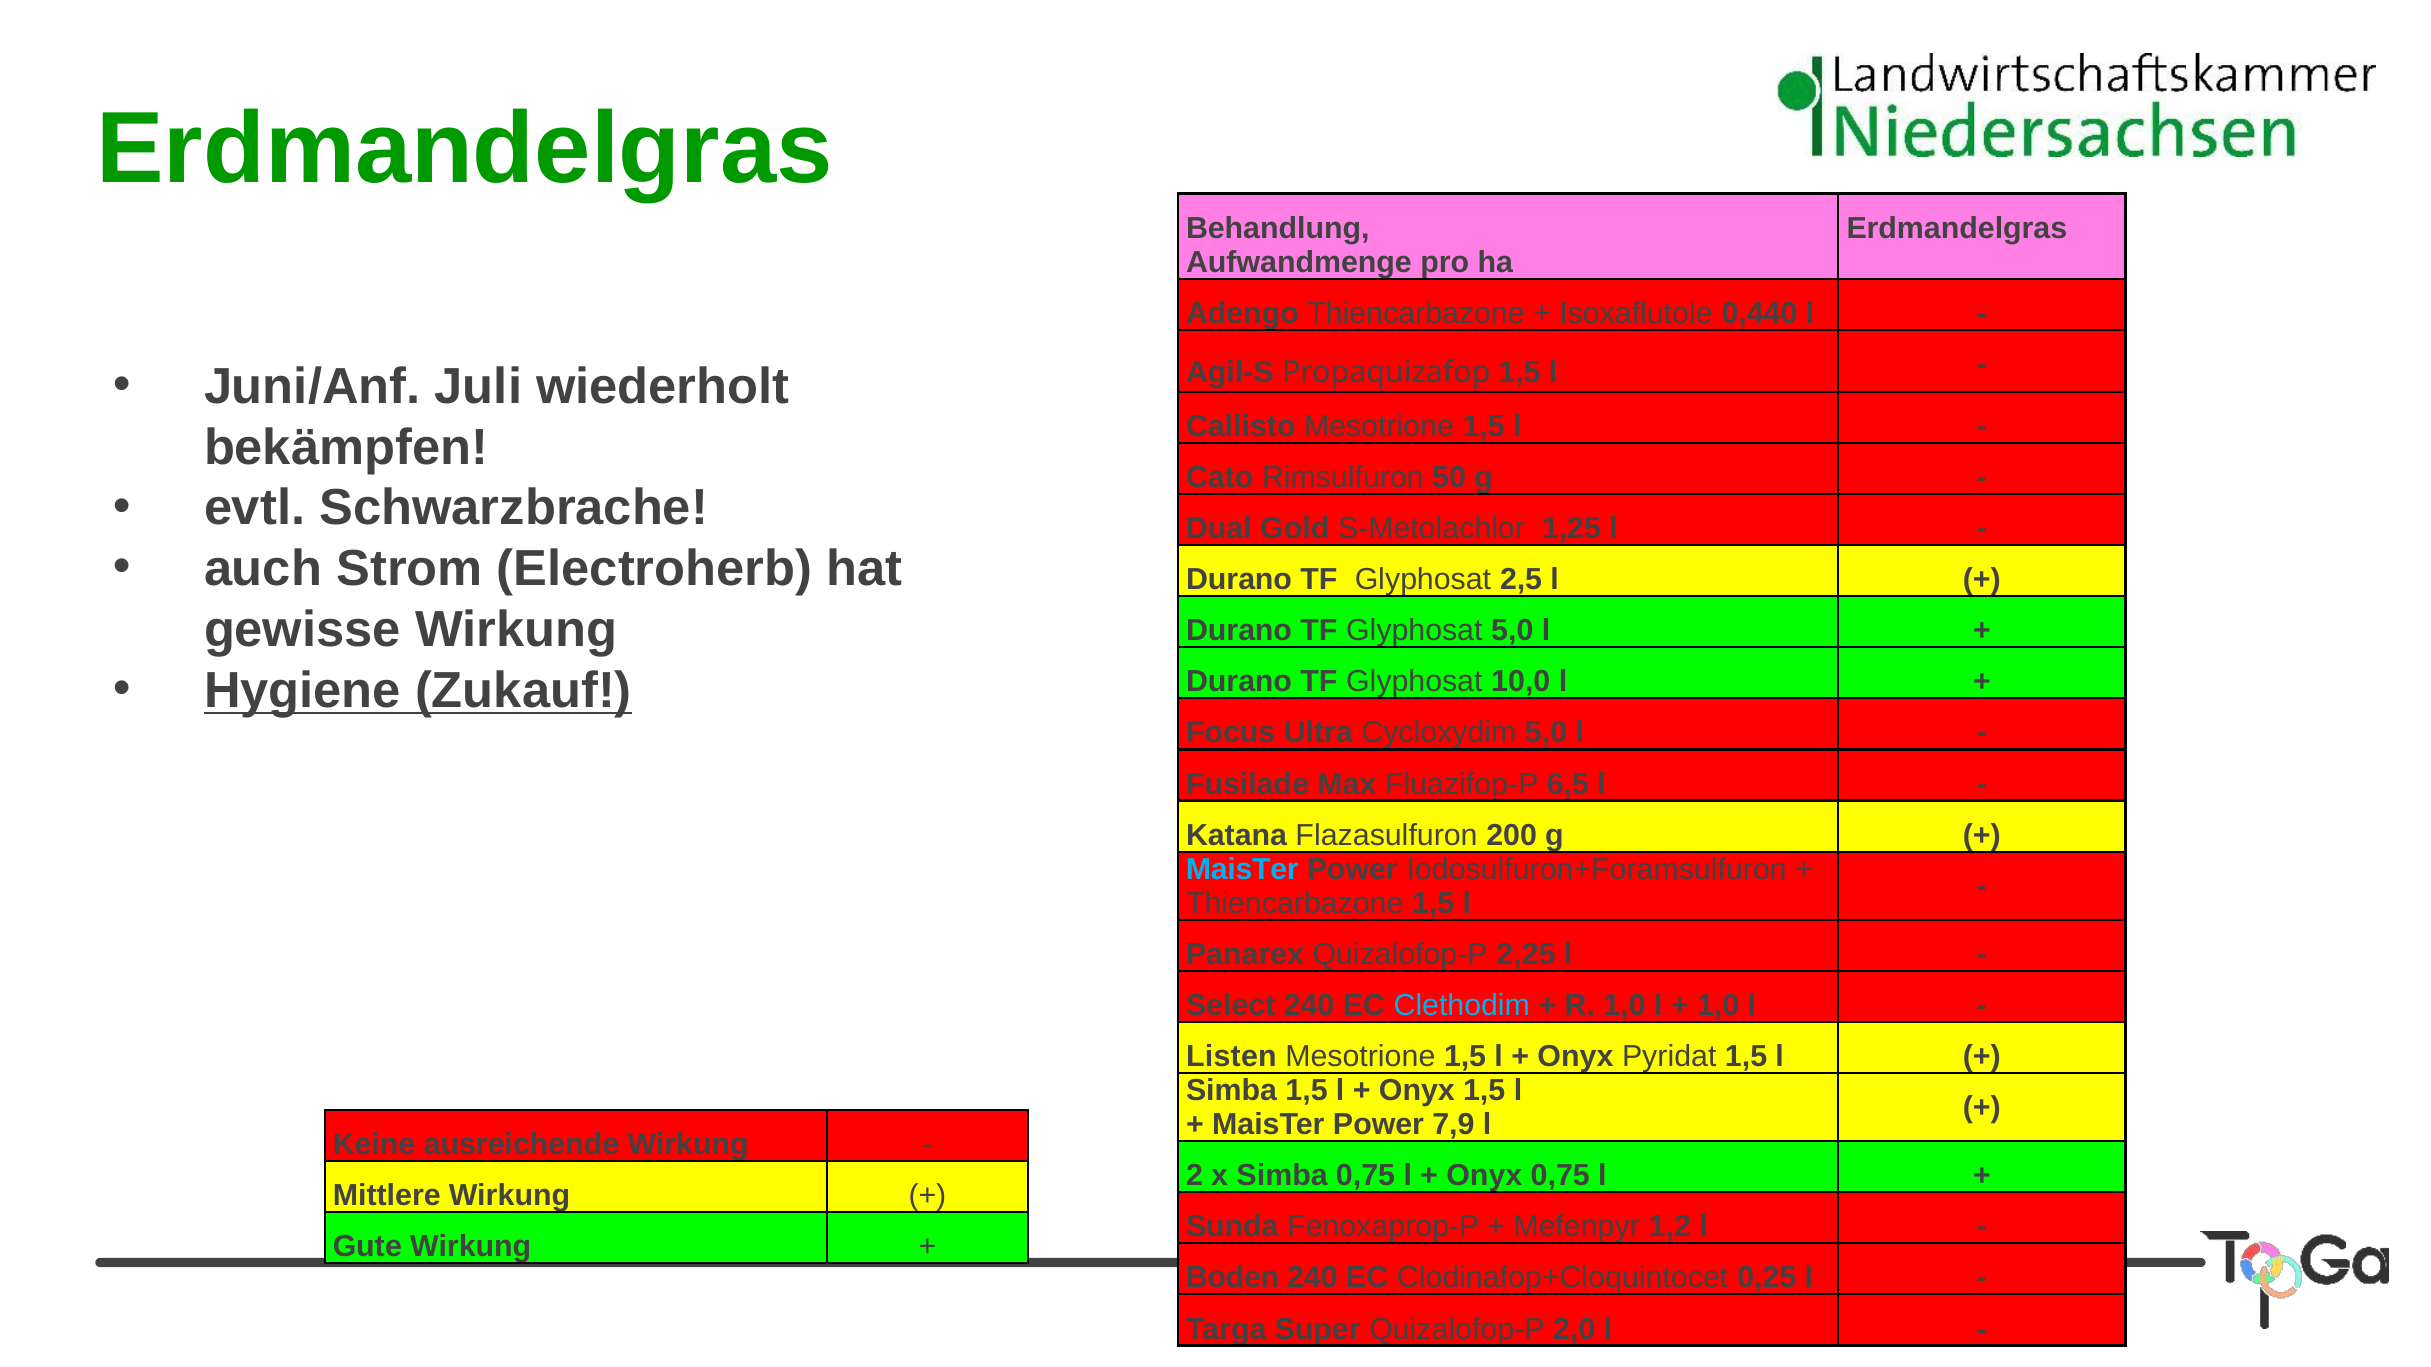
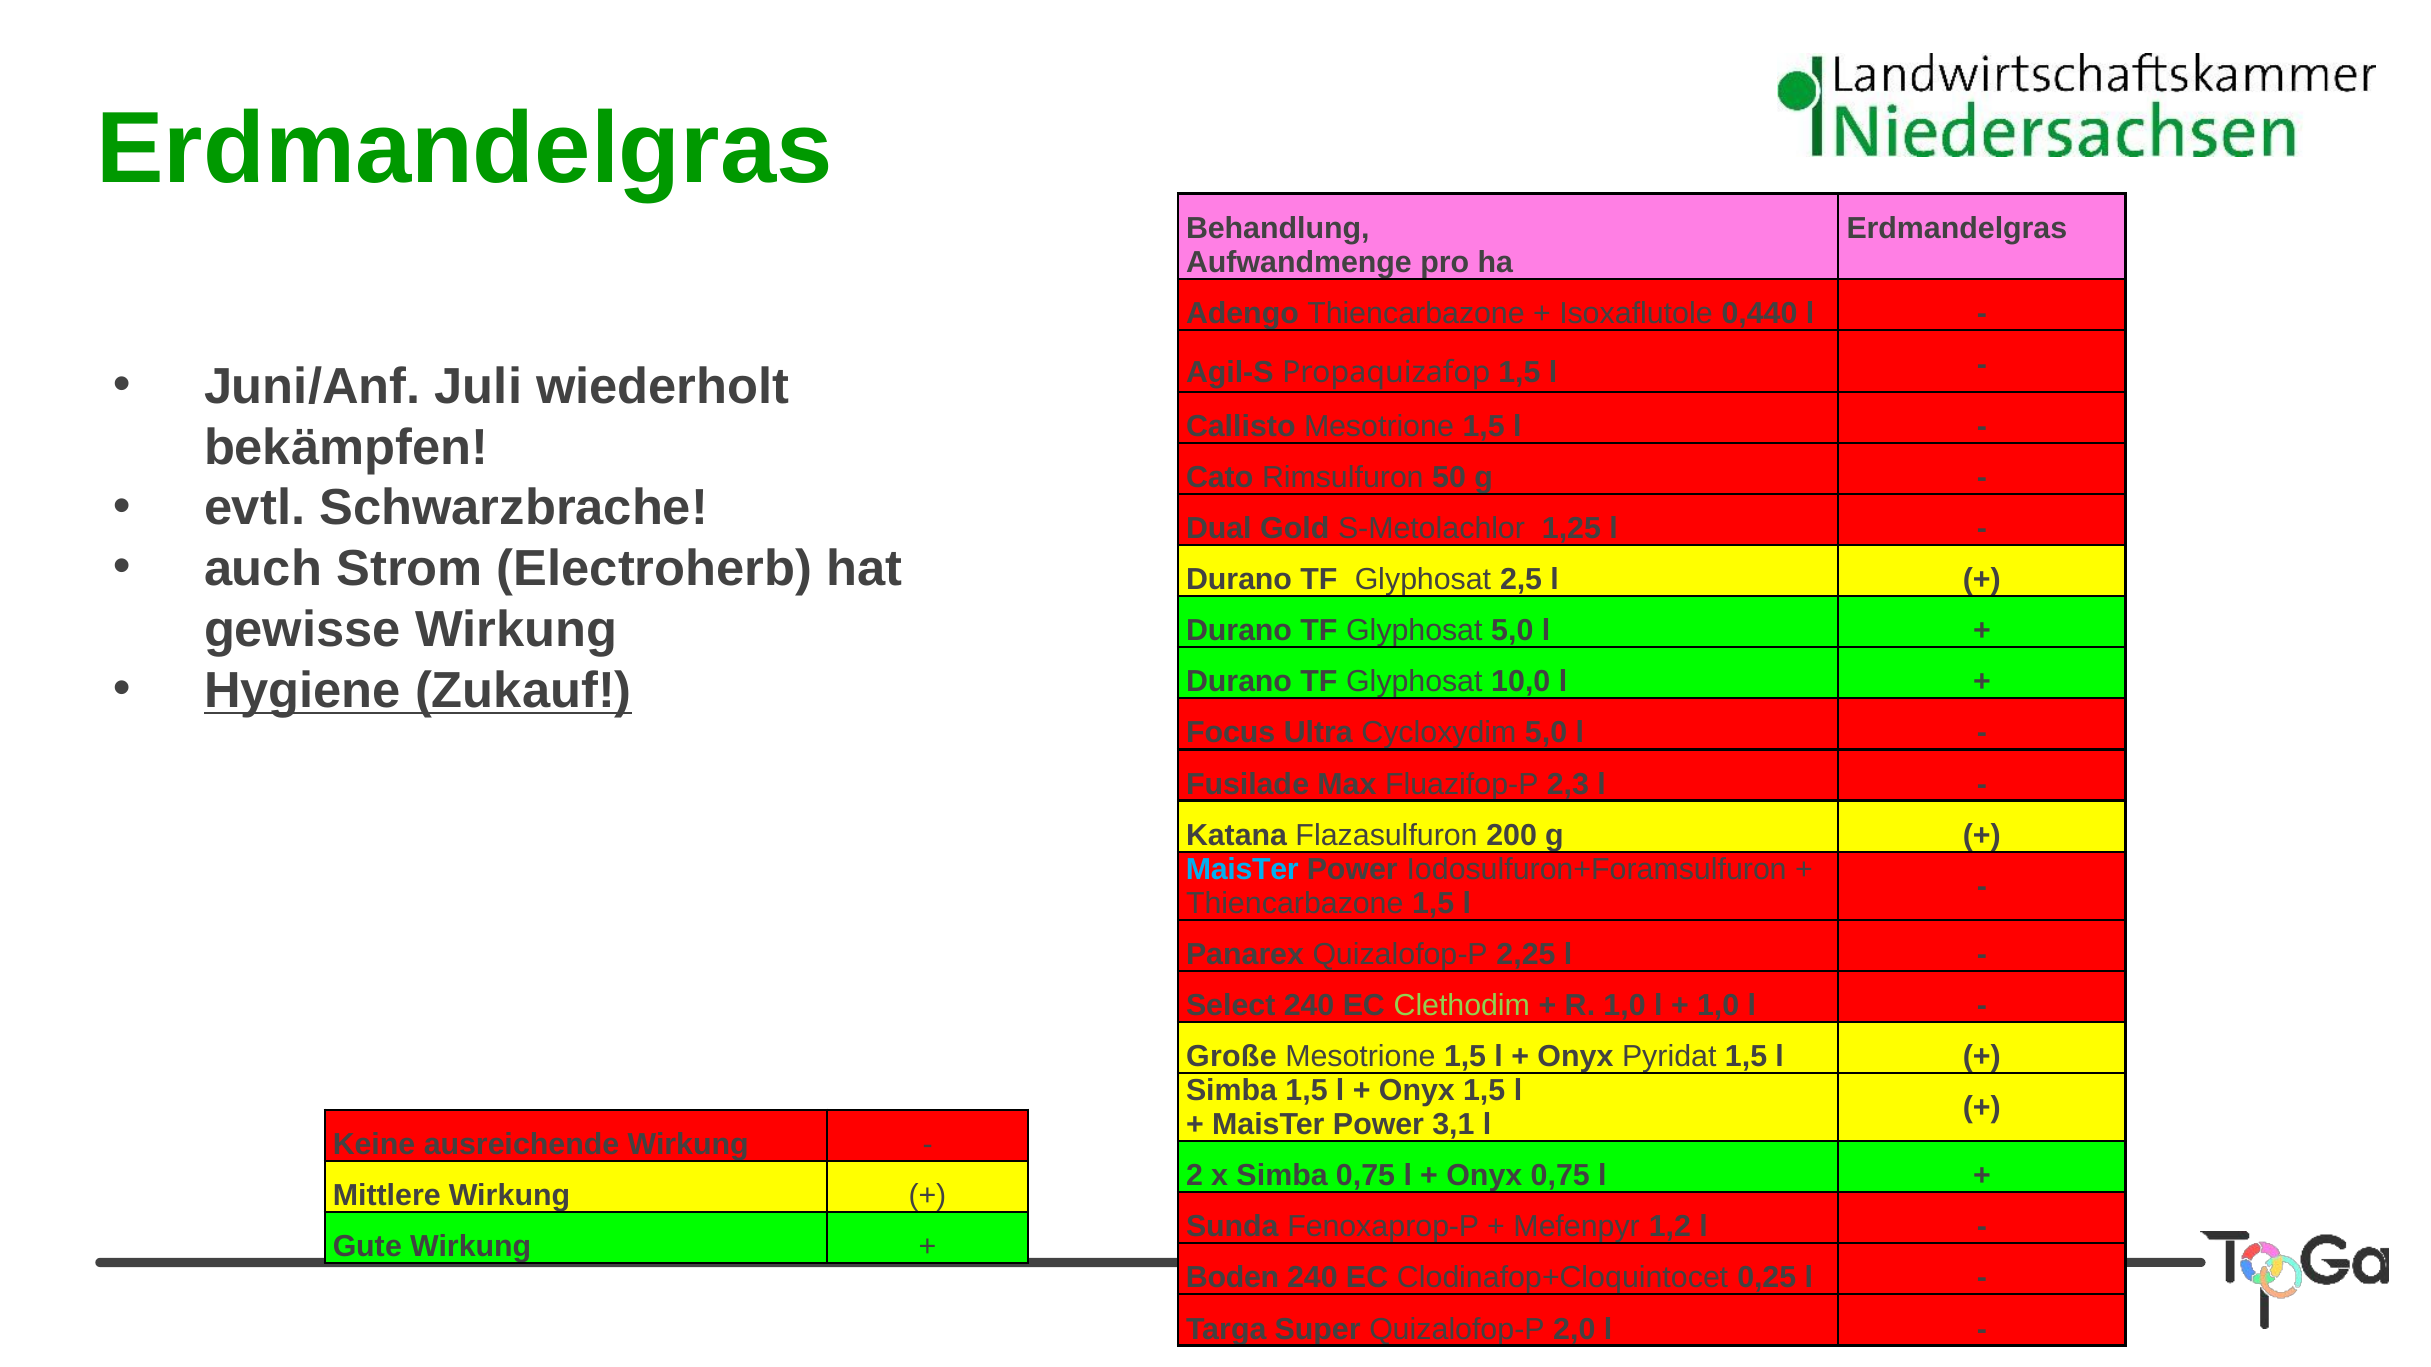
6,5: 6,5 -> 2,3 (1568, 784)
Clethodim colour: light blue -> light green (1462, 1006)
Listen: Listen -> Große (1231, 1057)
7,9: 7,9 -> 3,1 (1453, 1125)
